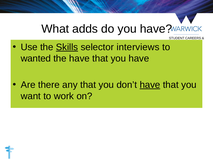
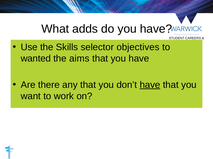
Skills underline: present -> none (67, 47)
interviews: interviews -> objectives (138, 47)
the have: have -> aims (79, 59)
